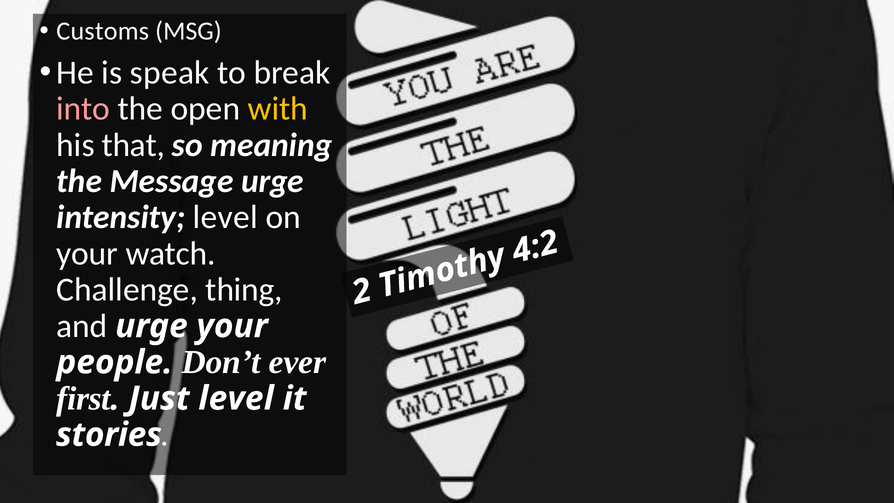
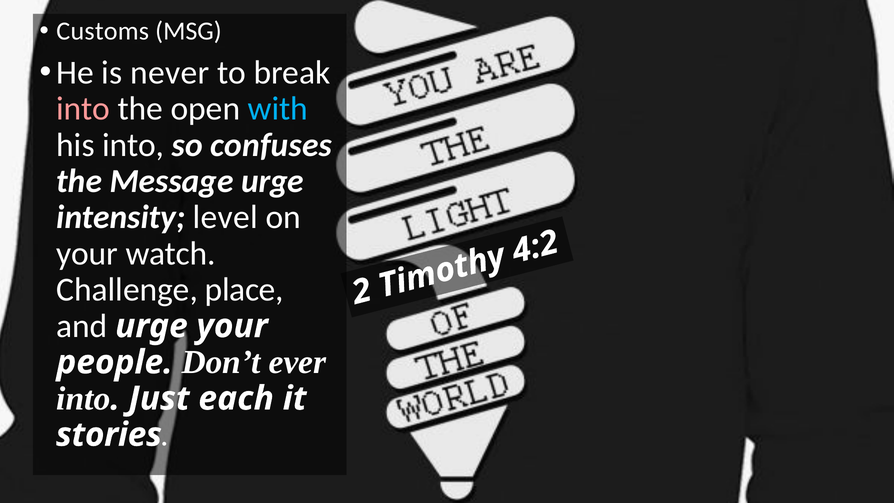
speak: speak -> never (170, 72)
with colour: yellow -> light blue (278, 109)
his that: that -> into (133, 145)
meaning: meaning -> confuses (271, 145)
thing: thing -> place (244, 290)
first: first -> into (83, 398)
Just level: level -> each (236, 398)
